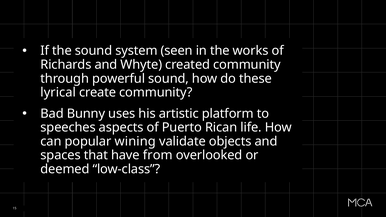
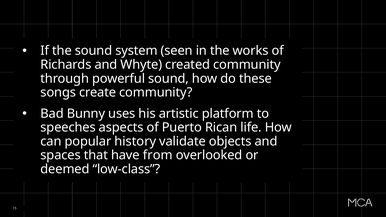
lyrical: lyrical -> songs (58, 92)
wining: wining -> history (135, 141)
